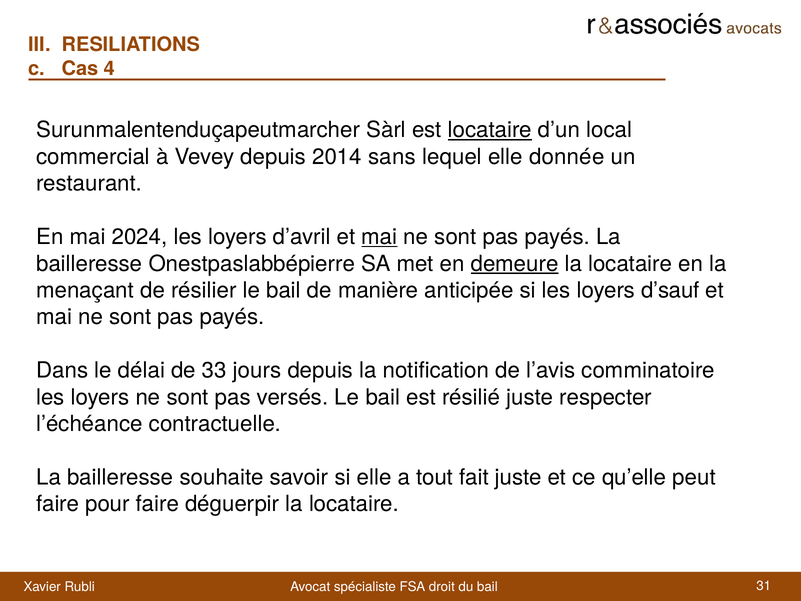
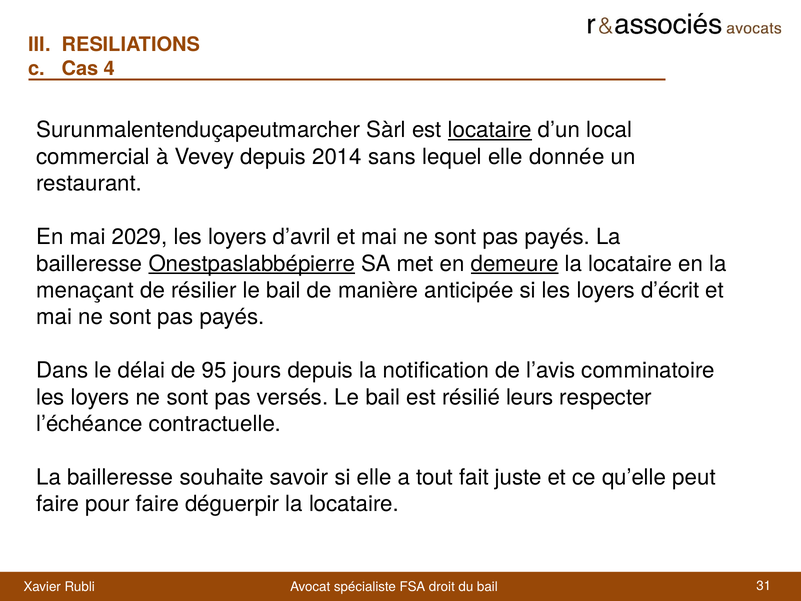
2024: 2024 -> 2029 (140, 237)
mai underline: present -> none (379, 237)
Onestpaslabbépierre underline: none -> present (252, 264)
d’sauf: d’sauf -> d’écrit (670, 290)
33: 33 -> 95 (214, 370)
résilié juste: juste -> leurs (530, 397)
